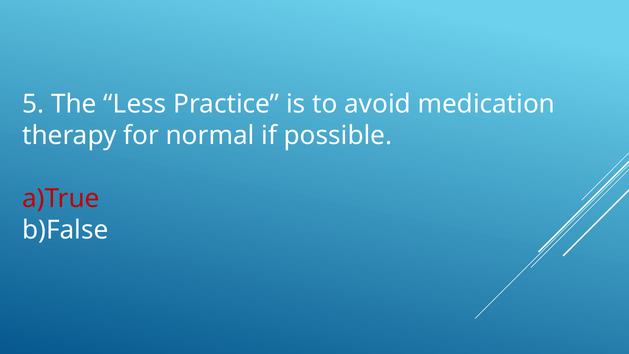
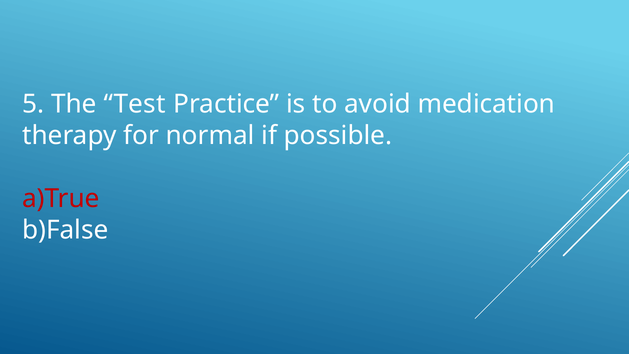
Less: Less -> Test (135, 104)
